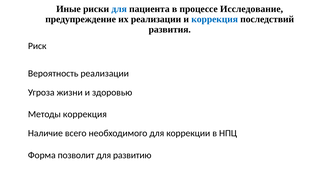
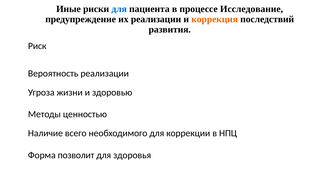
коррекция colour: blue -> orange (215, 19)
Методы коррекция: коррекция -> ценностью (85, 114)
развитию: развитию -> здоровья (132, 155)
